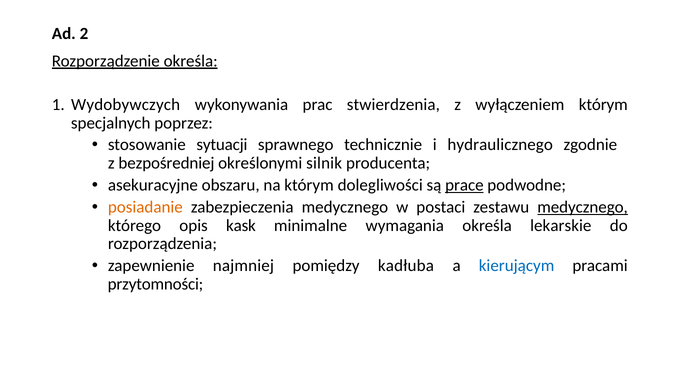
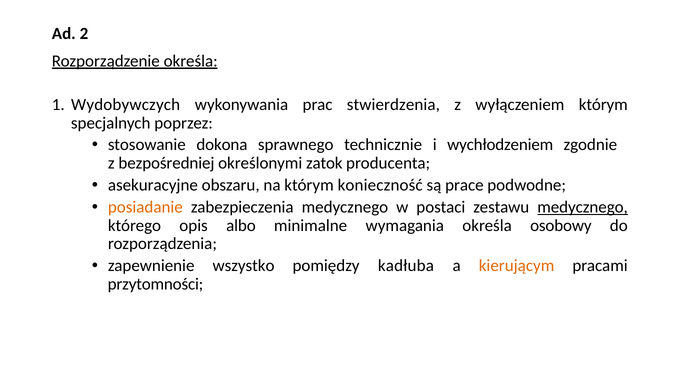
sytuacji: sytuacji -> dokona (222, 145)
hydraulicznego: hydraulicznego -> wychłodzeniem (500, 145)
silnik: silnik -> zatok (324, 163)
dolegliwości: dolegliwości -> konieczność (380, 185)
prace underline: present -> none (464, 185)
kask: kask -> albo (241, 225)
lekarskie: lekarskie -> osobowy (561, 225)
najmniej: najmniej -> wszystko (244, 265)
kierującym colour: blue -> orange (517, 265)
